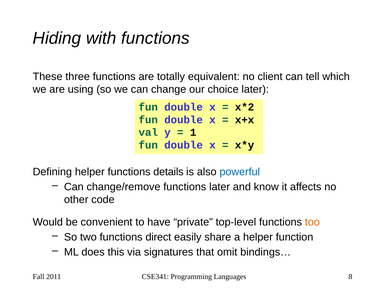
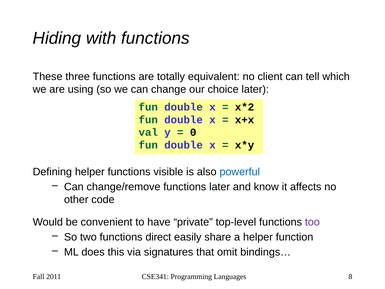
1: 1 -> 0 (193, 132)
details: details -> visible (168, 172)
too colour: orange -> purple (312, 222)
